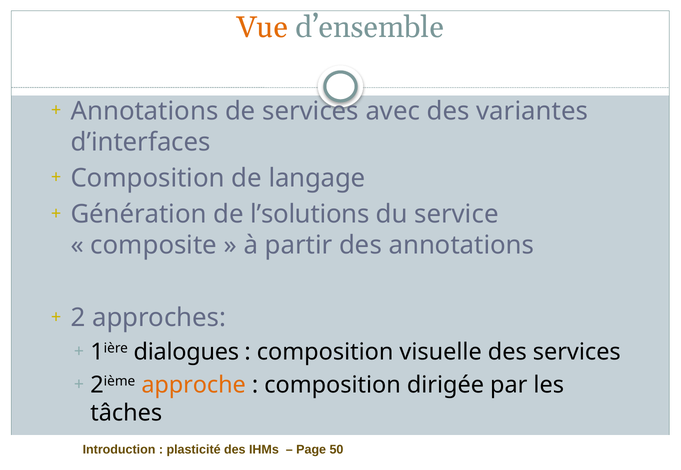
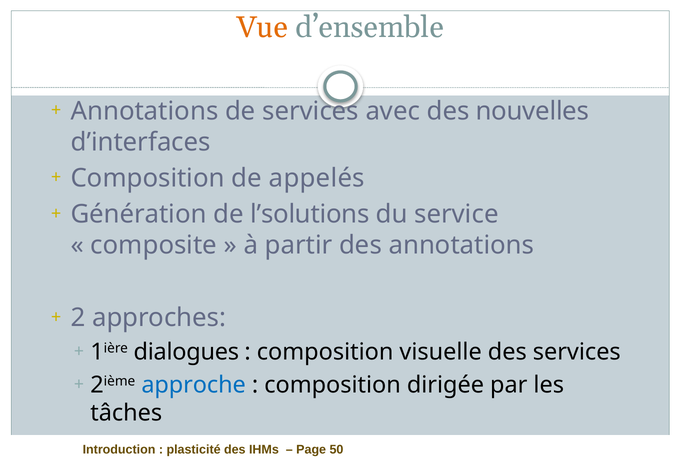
variantes: variantes -> nouvelles (532, 111)
langage: langage -> appelés (317, 178)
approche colour: orange -> blue (194, 385)
